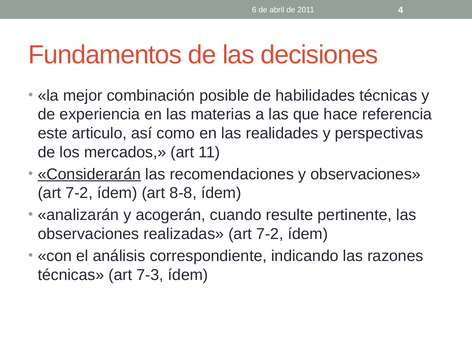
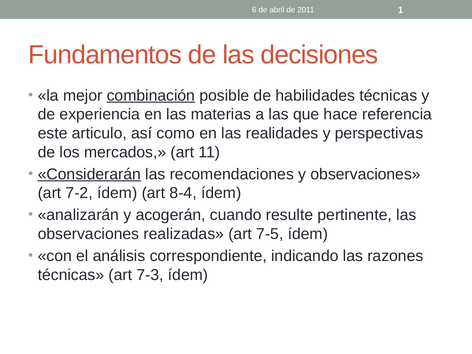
4: 4 -> 1 (401, 10)
combinación underline: none -> present (151, 96)
8-8: 8-8 -> 8-4 (183, 193)
realizadas art 7-2: 7-2 -> 7-5 (270, 234)
